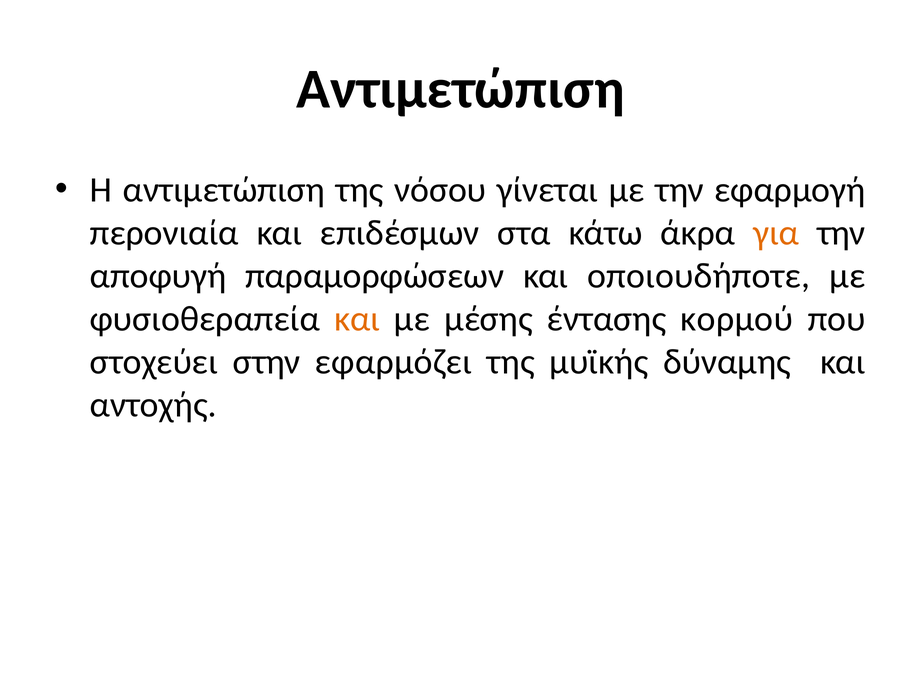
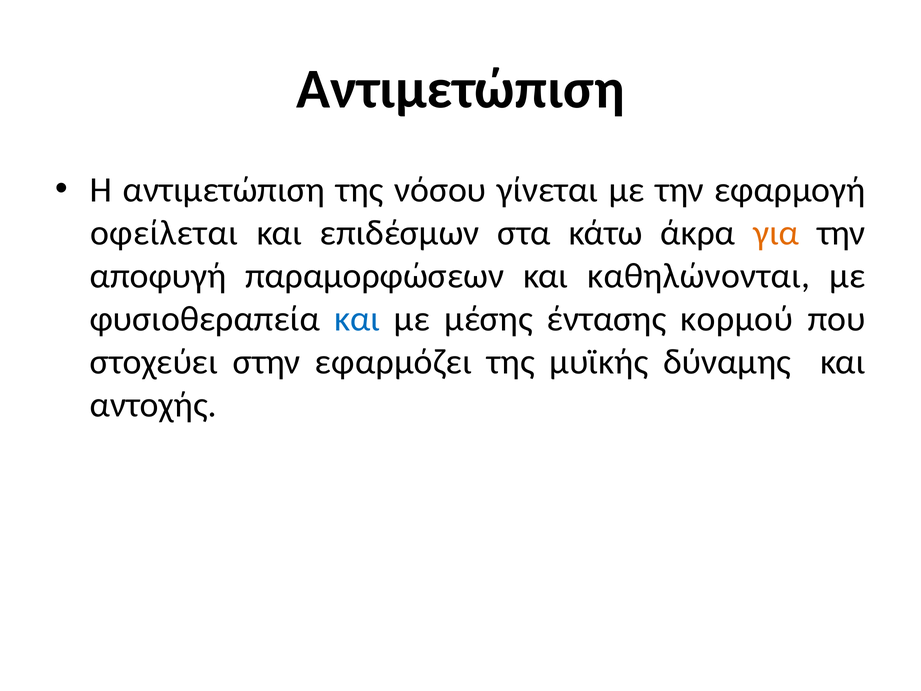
περονιαία: περονιαία -> οφείλεται (164, 233)
οποιουδήποτε: οποιουδήποτε -> καθηλώνονται (699, 276)
και colour: orange -> blue (357, 319)
